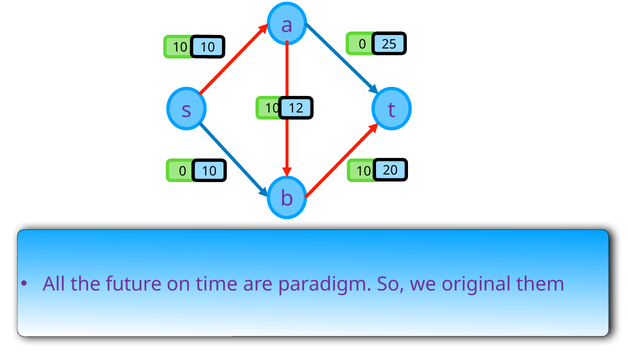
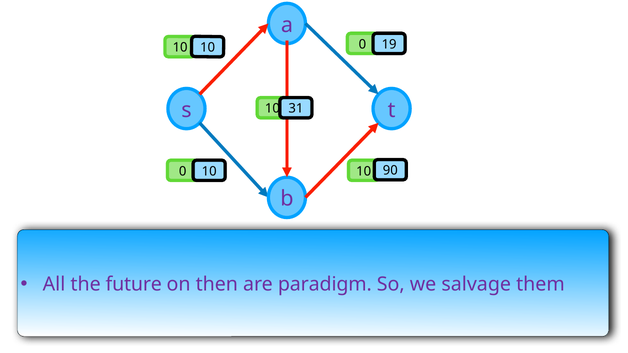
25: 25 -> 19 (389, 44)
12: 12 -> 31 (296, 109)
20: 20 -> 90 (390, 171)
time: time -> then (217, 285)
original: original -> salvage (476, 285)
